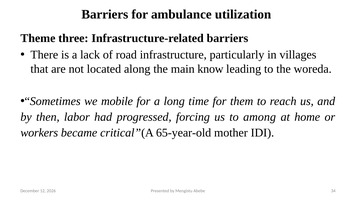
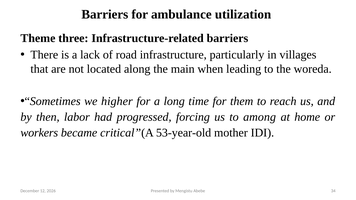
know: know -> when (210, 69)
mobile: mobile -> higher (117, 101)
65-year-old: 65-year-old -> 53-year-old (184, 133)
